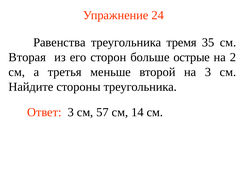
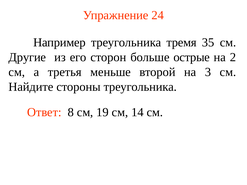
Равенства: Равенства -> Например (59, 42)
Вторая: Вторая -> Другие (27, 57)
Ответ 3: 3 -> 8 (71, 112)
57: 57 -> 19 (103, 112)
